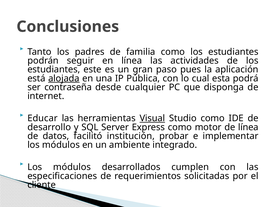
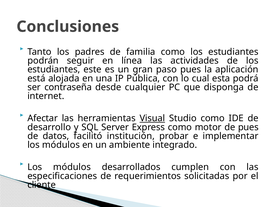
alojada underline: present -> none (64, 78)
Educar: Educar -> Afectar (43, 118)
de línea: línea -> pues (248, 127)
